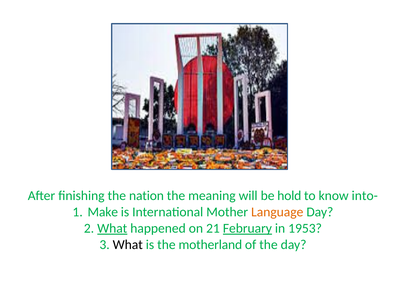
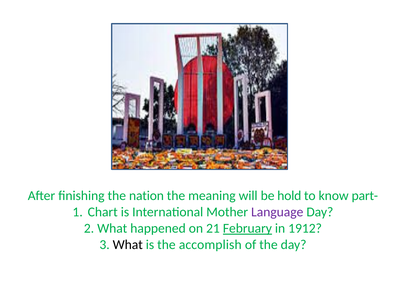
into-: into- -> part- (365, 195)
Make: Make -> Chart (103, 212)
Language colour: orange -> purple (277, 212)
What underline: present -> none (112, 228)
1953: 1953 -> 1912 (305, 228)
motherland: motherland -> accomplish (210, 244)
